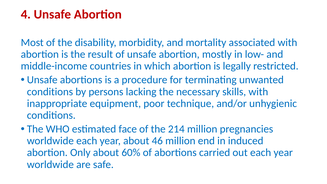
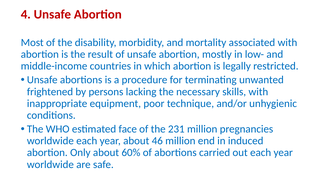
conditions: conditions -> frightened (50, 92)
214: 214 -> 231 (176, 129)
